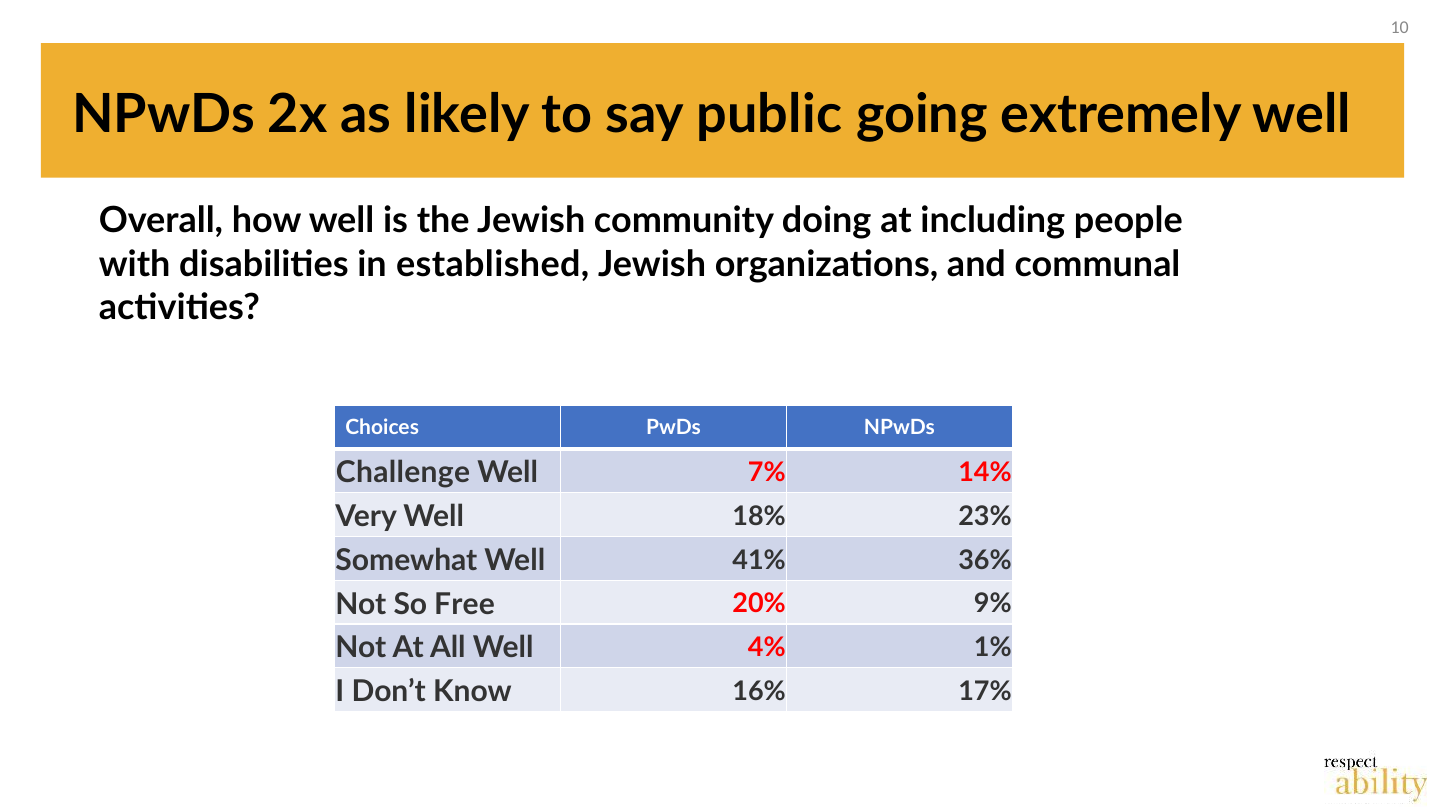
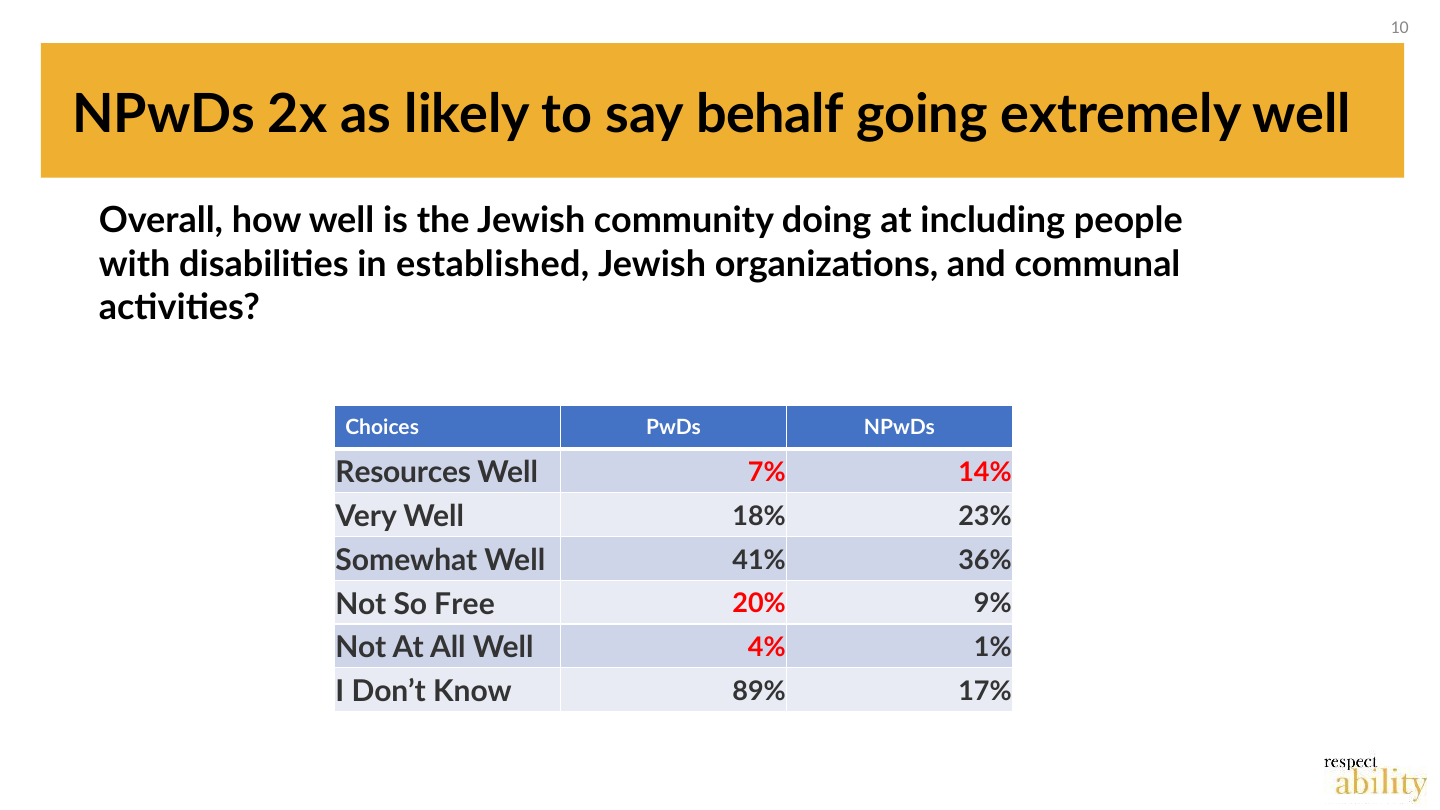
public: public -> behalf (770, 114)
Challenge: Challenge -> Resources (403, 473)
16%: 16% -> 89% (759, 692)
